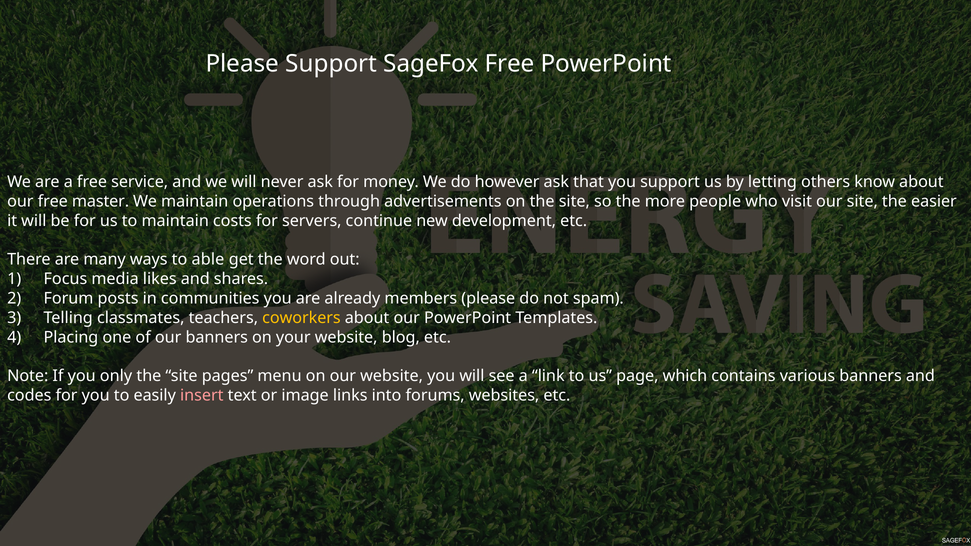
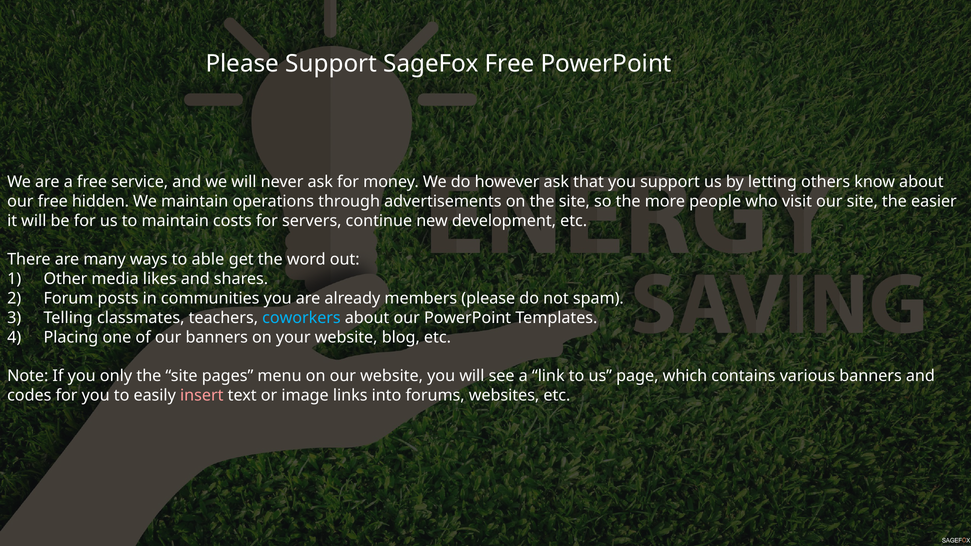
master: master -> hidden (101, 201)
Focus: Focus -> Other (65, 279)
coworkers colour: yellow -> light blue (301, 318)
